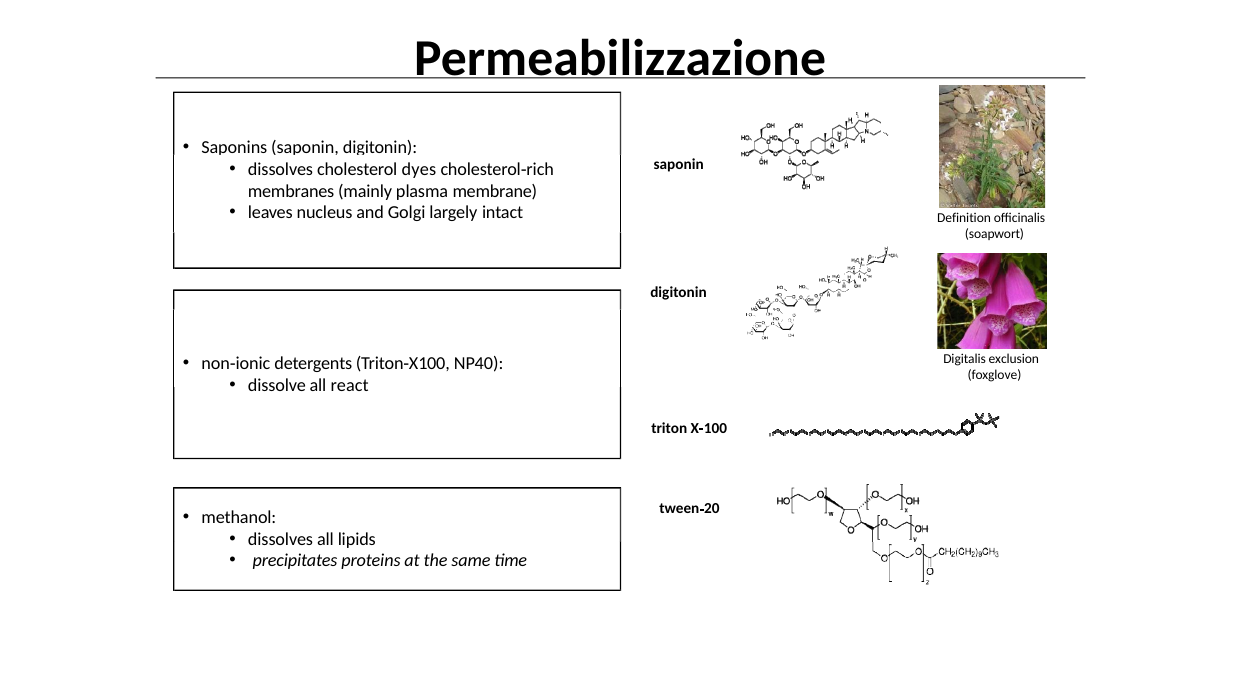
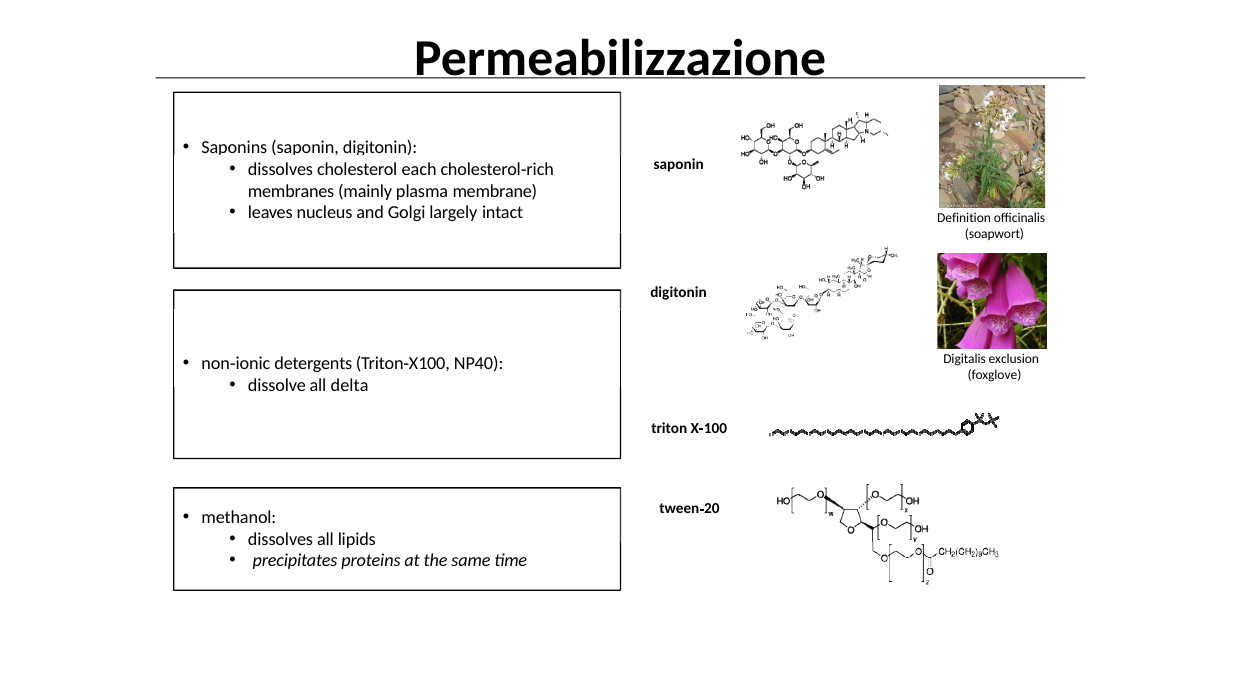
dyes: dyes -> each (419, 169)
react: react -> delta (350, 385)
